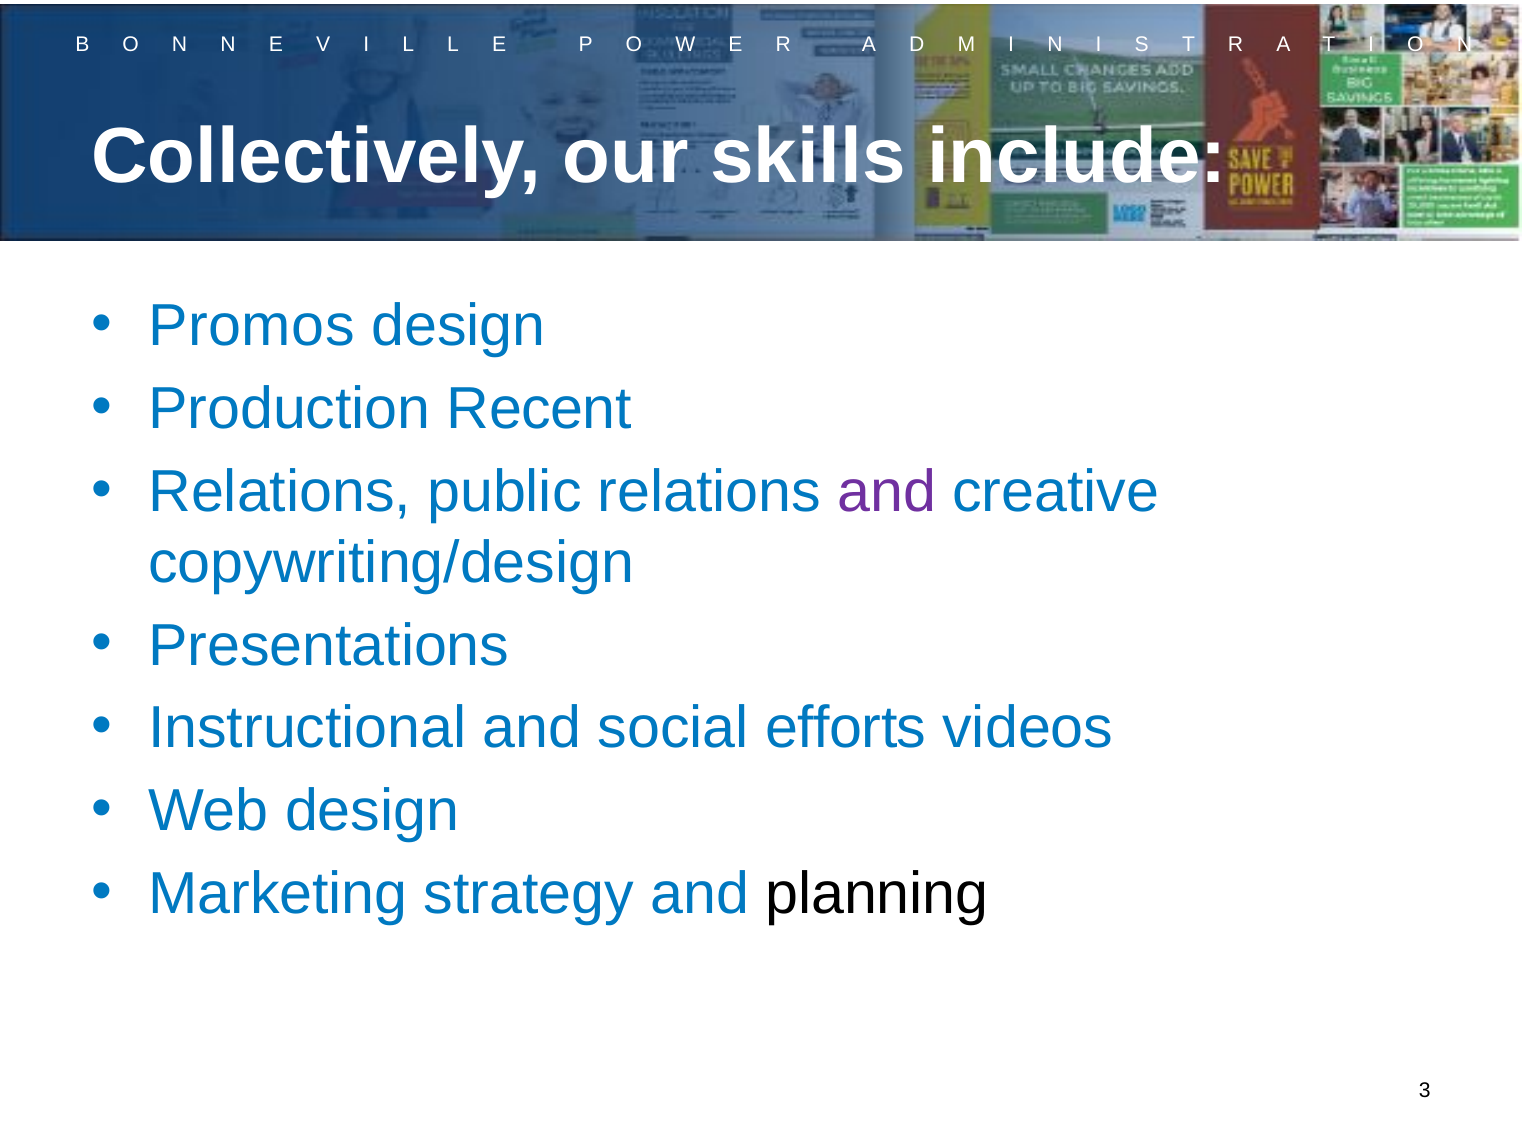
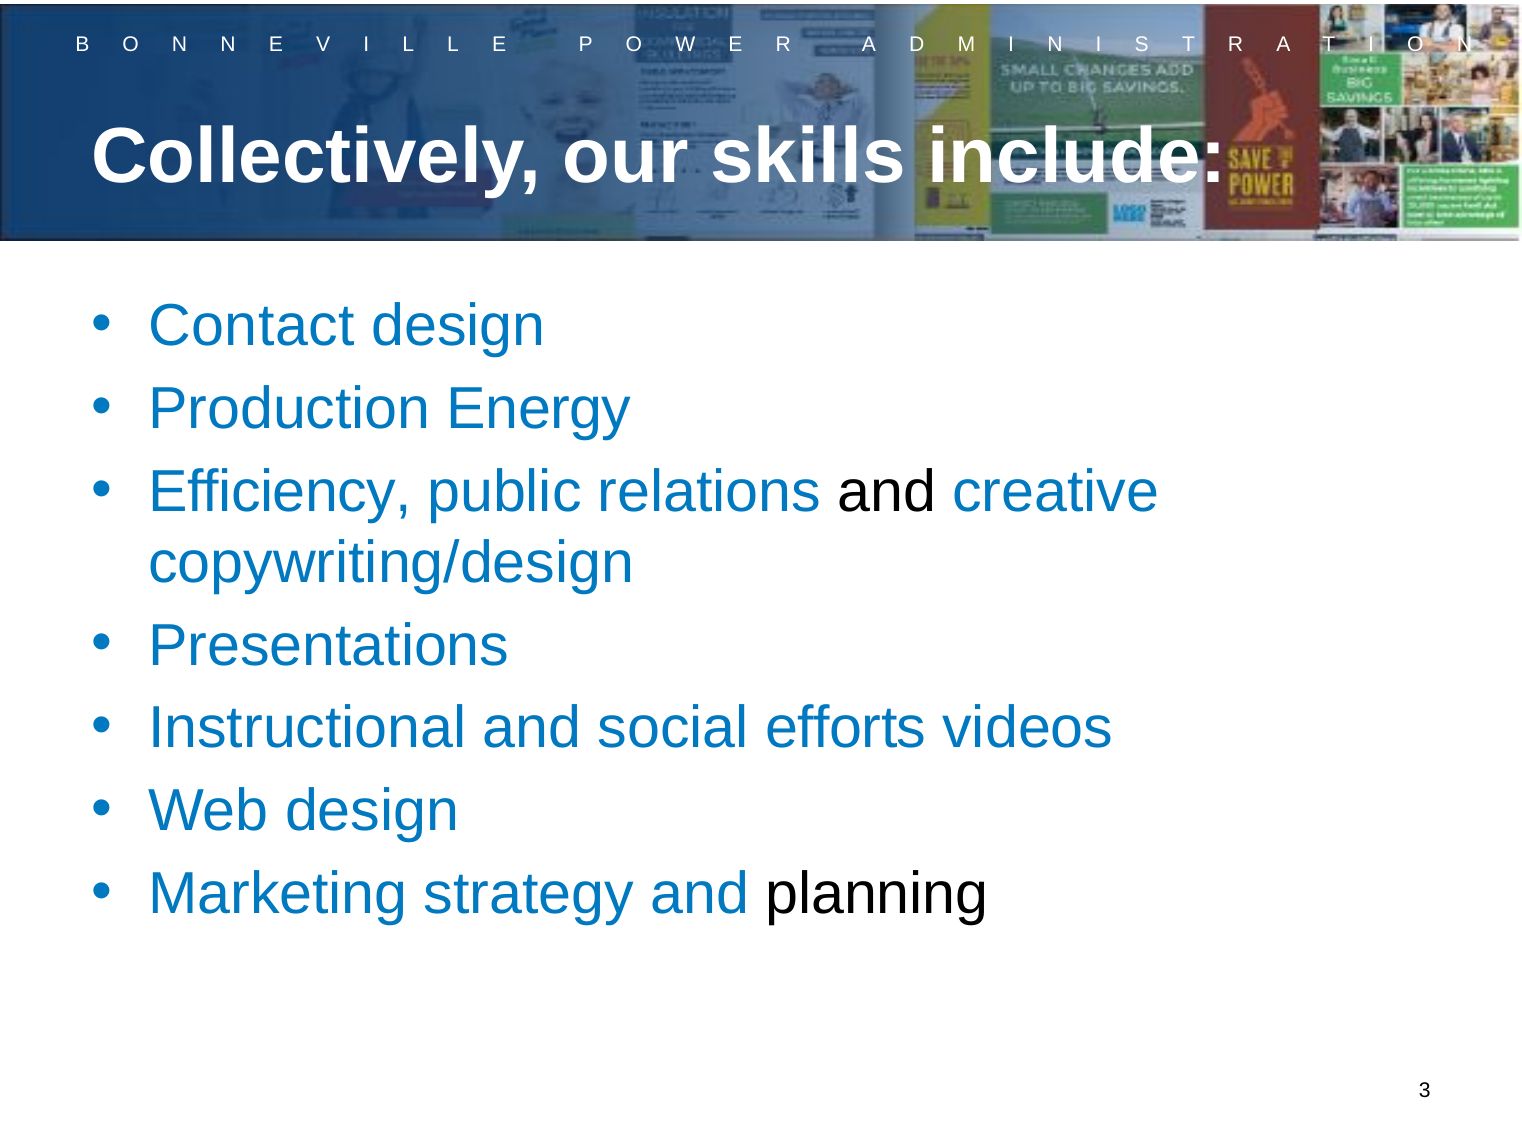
Promos: Promos -> Contact (252, 326)
Recent: Recent -> Energy (539, 409)
Relations: Relations -> Efficiency (280, 492)
and colour: purple -> black (887, 492)
